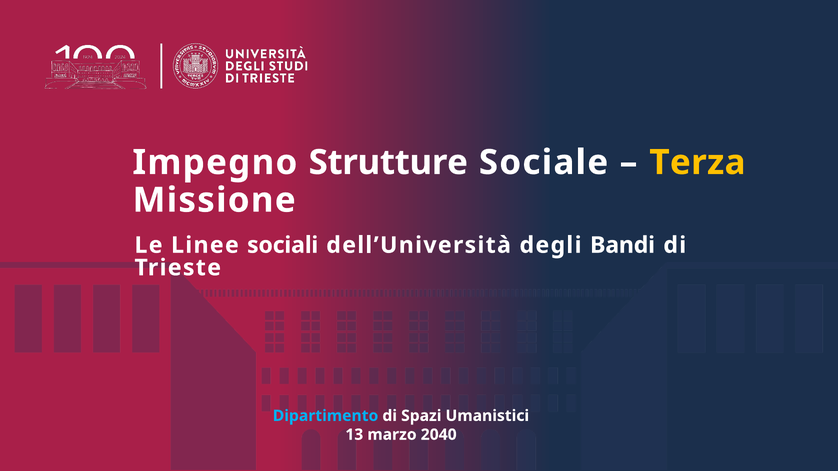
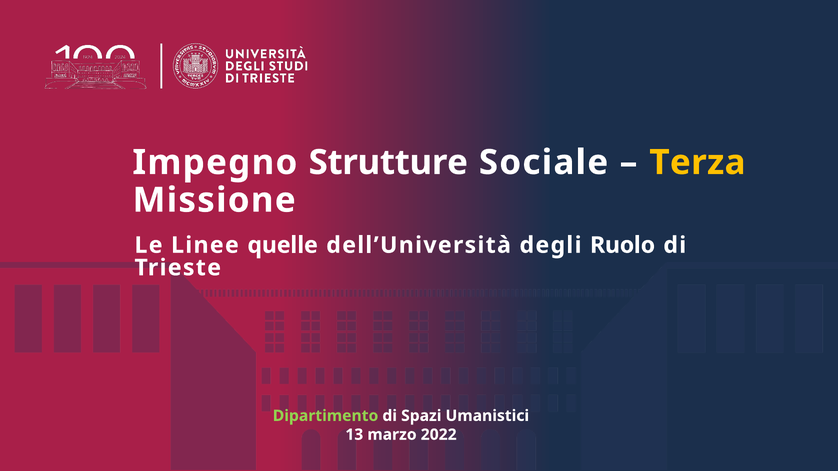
sociali: sociali -> quelle (283, 245)
Bandi: Bandi -> Ruolo (623, 245)
Dipartimento colour: light blue -> light green (326, 416)
2040: 2040 -> 2022 (439, 435)
